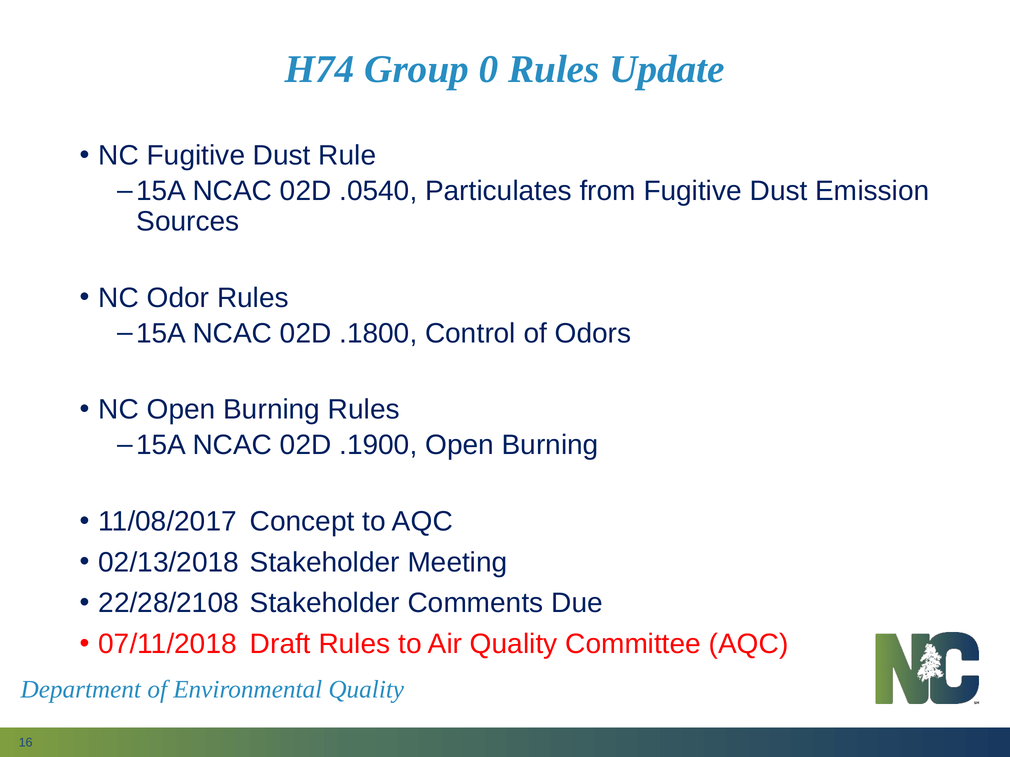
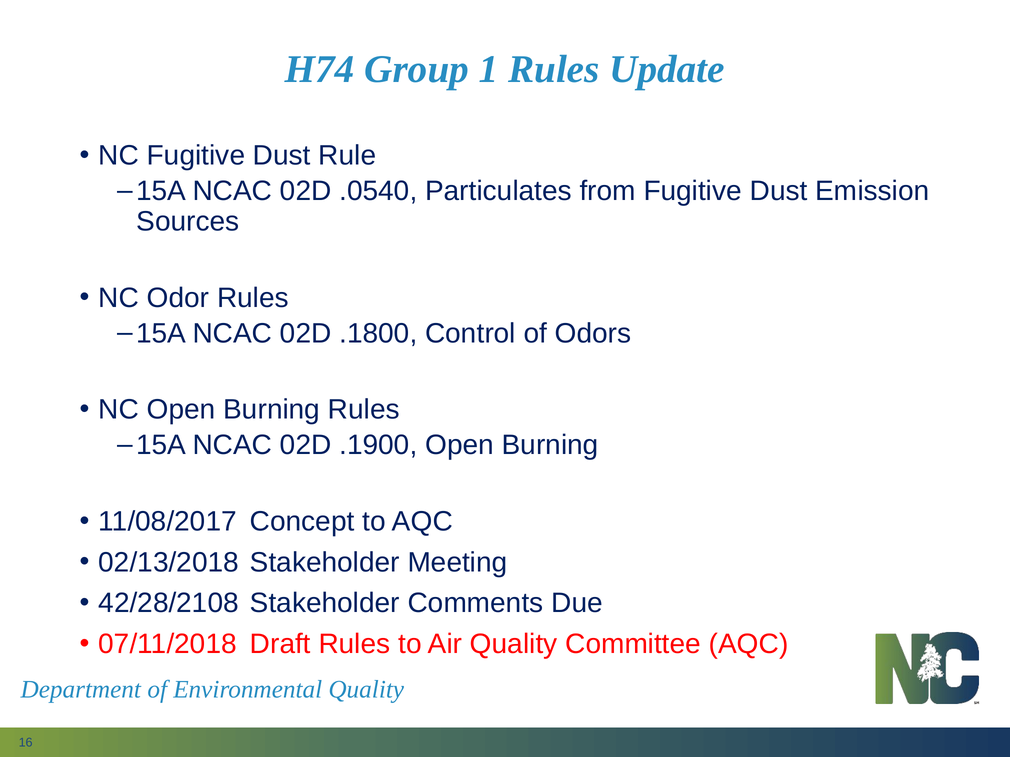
0: 0 -> 1 (489, 69)
22/28/2108: 22/28/2108 -> 42/28/2108 (169, 604)
